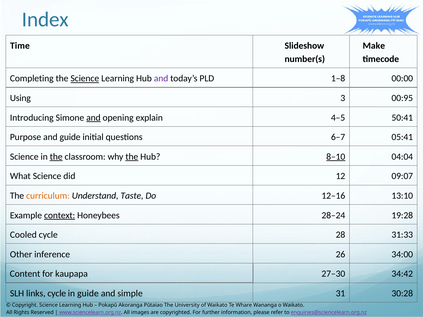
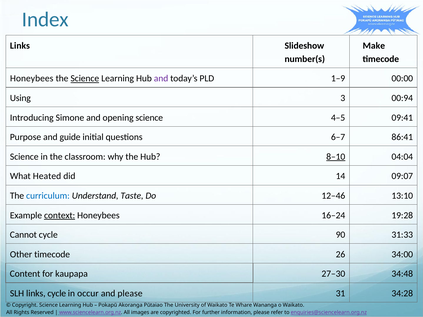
Time: Time -> Links (20, 46)
Completing: Completing -> Honeybees (32, 79)
1–8: 1–8 -> 1–9 (338, 79)
00:95: 00:95 -> 00:94 (402, 98)
and underline: present -> none (93, 118)
opening explain: explain -> science (149, 118)
50:41: 50:41 -> 09:41 (402, 118)
05:41: 05:41 -> 86:41 (402, 137)
the underline: present -> none (56, 157)
the underline: present -> none (132, 157)
What Science: Science -> Heated (47, 176)
12: 12 -> 14 (340, 176)
curriculum colour: orange -> blue (48, 196)
12–16: 12–16 -> 12–46 (333, 196)
28–24: 28–24 -> 16–24 (333, 215)
Cooled: Cooled -> Cannot (23, 235)
28: 28 -> 90 (340, 235)
Other inference: inference -> timecode (52, 255)
34:42: 34:42 -> 34:48 (402, 274)
in guide: guide -> occur (88, 294)
and simple: simple -> please (130, 294)
30:28: 30:28 -> 34:28 (402, 294)
